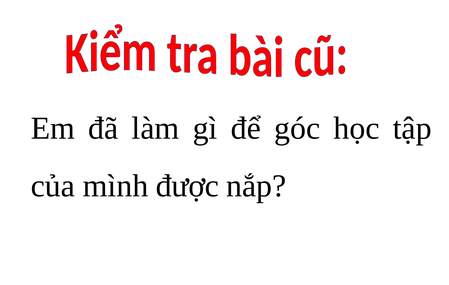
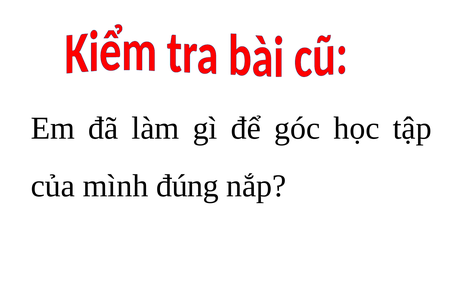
được: được -> đúng (187, 185)
